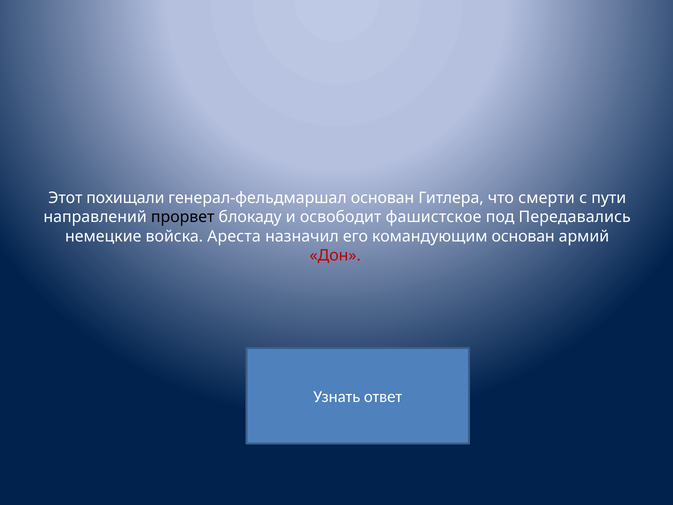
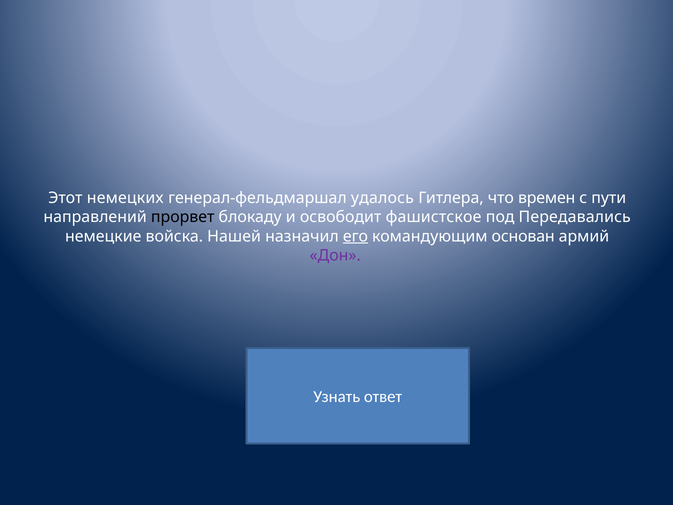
похищали: похищали -> немецких (125, 198)
генерал-фельдмаршал основан: основан -> удалось (382, 198)
смерти: смерти -> времен (547, 198)
Ареста: Ареста -> Нашей (234, 236)
его underline: none -> present (355, 236)
Дон colour: red -> purple (335, 255)
